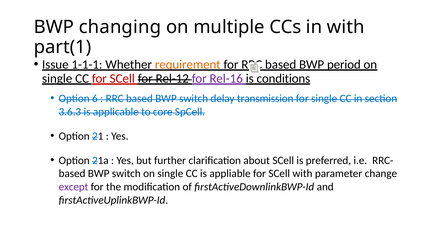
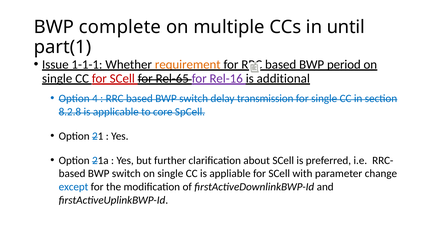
changing: changing -> complete (120, 27)
in with: with -> until (346, 27)
Rel-12: Rel-12 -> Rel-65 (172, 78)
conditions: conditions -> additional (283, 78)
6: 6 -> 4 (95, 98)
3.6.3: 3.6.3 -> 8.2.8 (70, 112)
except colour: purple -> blue (73, 187)
